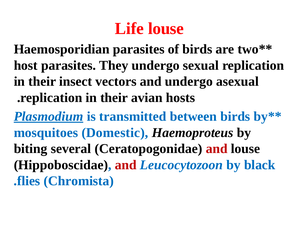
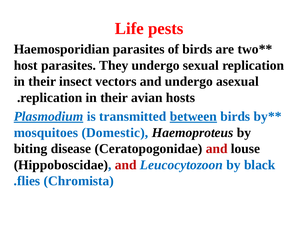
Life louse: louse -> pests (166, 29)
between underline: none -> present (193, 117)
several: several -> disease (71, 149)
